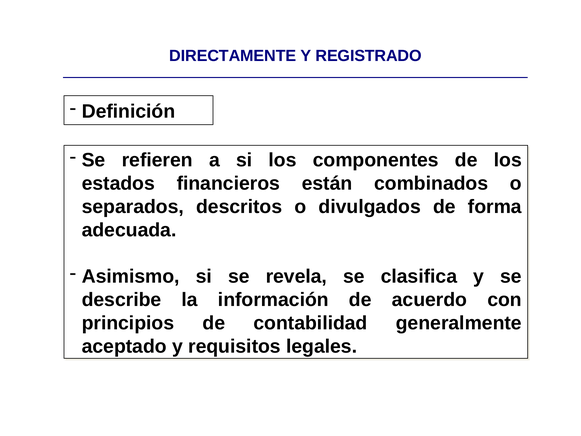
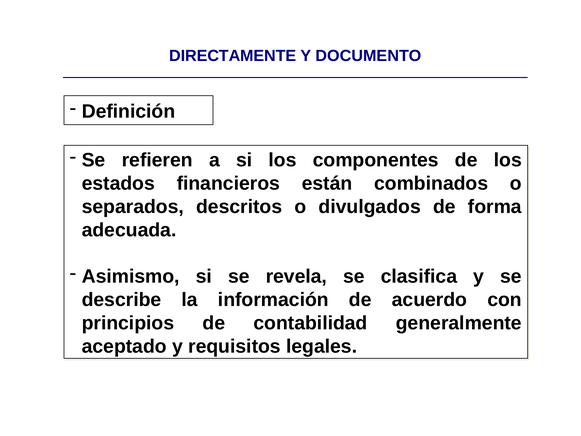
REGISTRADO: REGISTRADO -> DOCUMENTO (369, 56)
